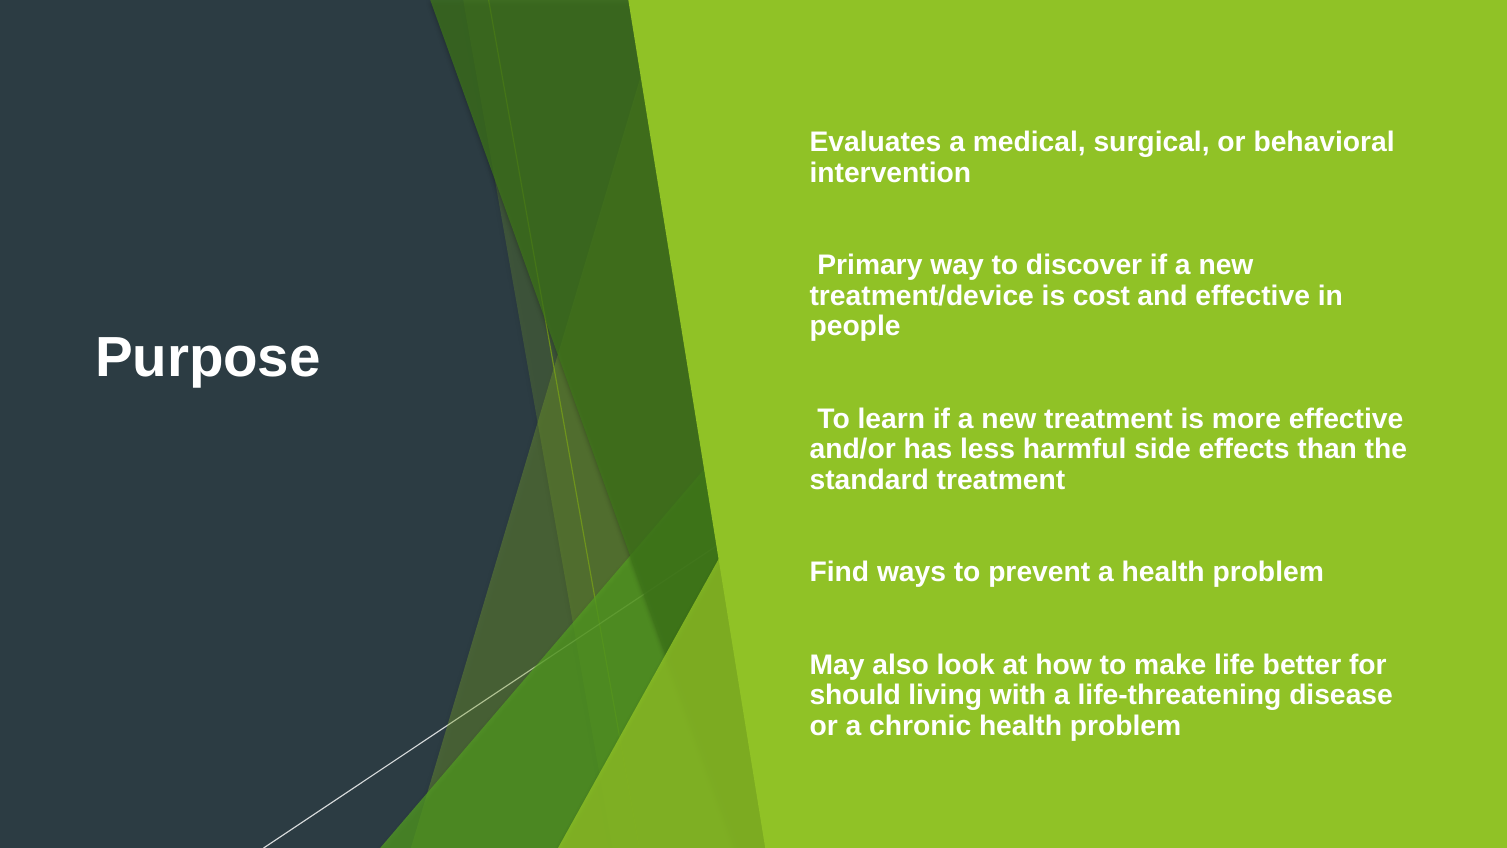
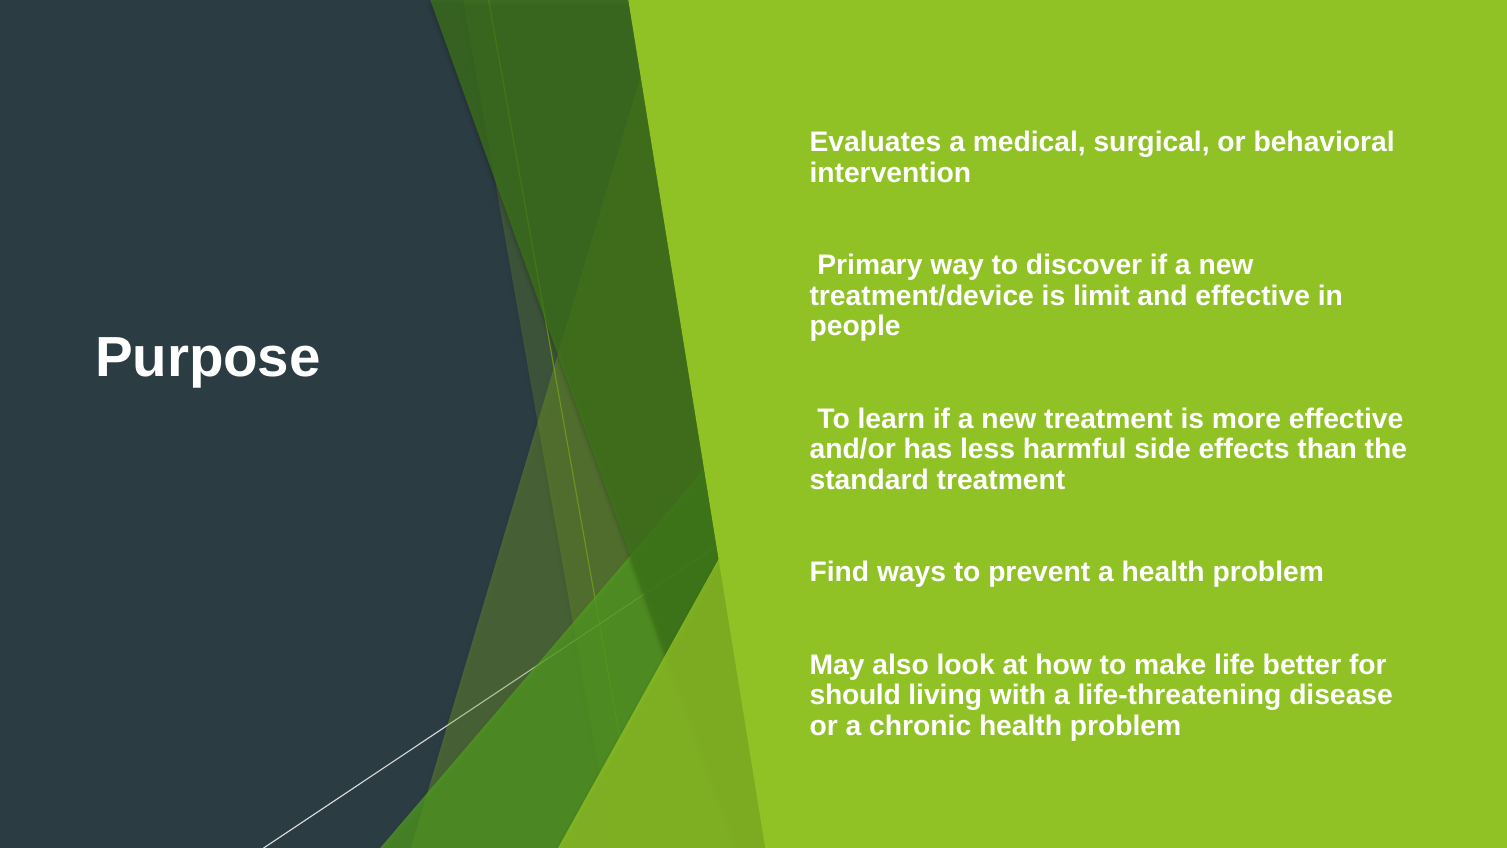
cost: cost -> limit (1102, 296)
